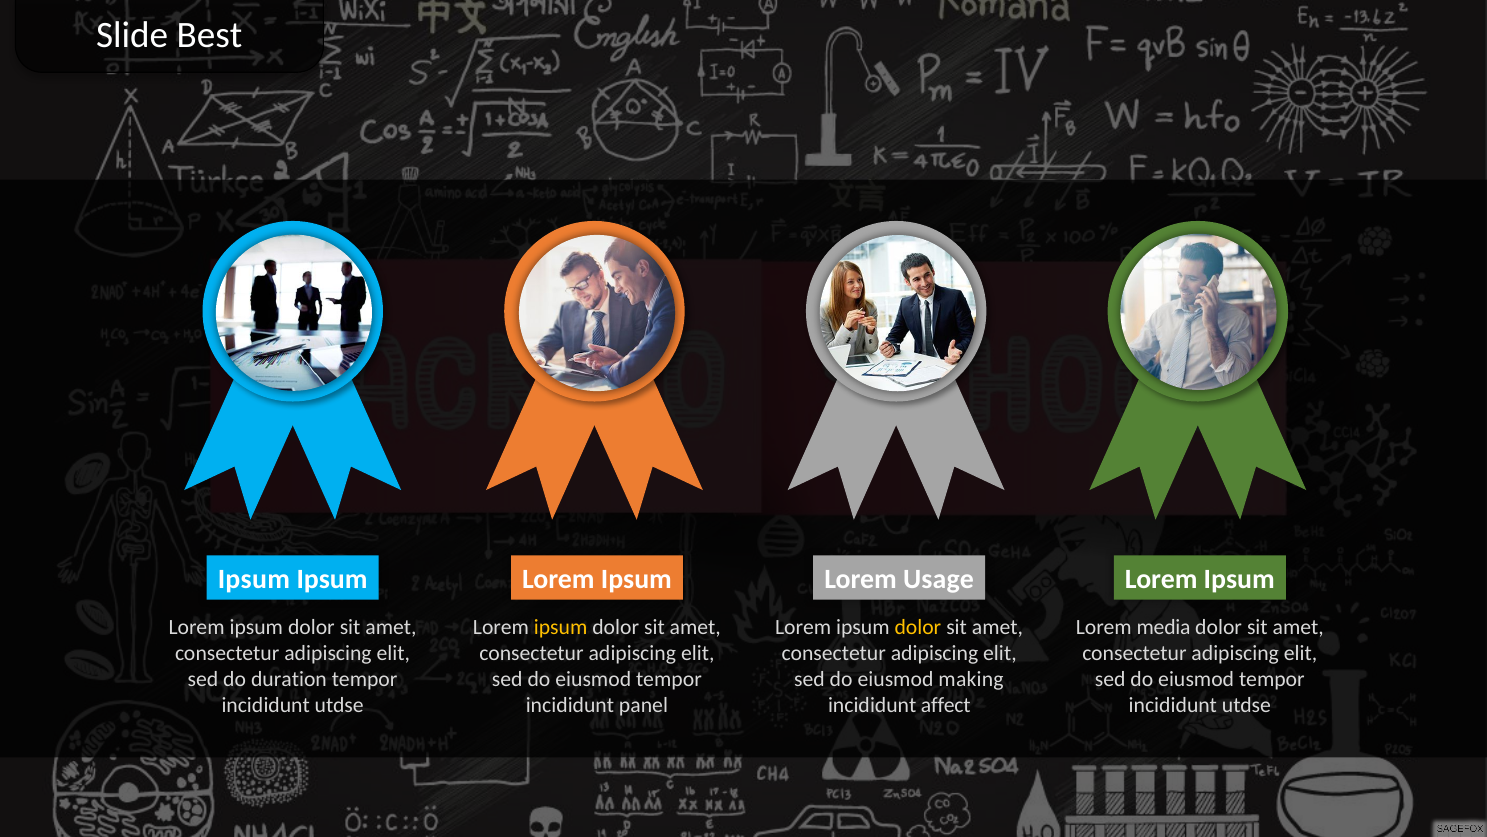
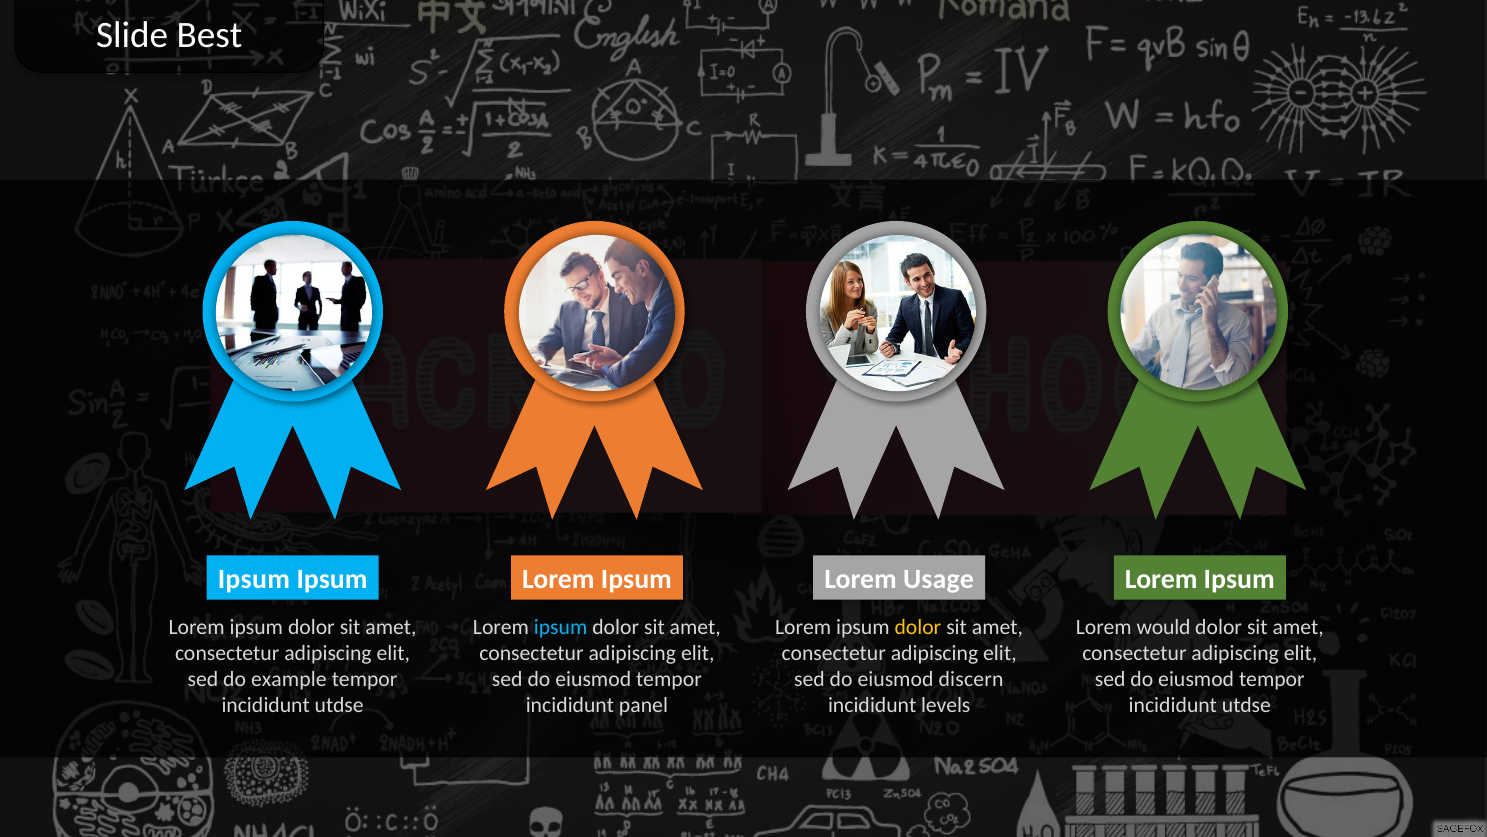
ipsum colour: yellow -> light blue (561, 627)
media: media -> would (1164, 627)
duration: duration -> example (289, 679)
making: making -> discern (971, 679)
affect: affect -> levels (946, 705)
